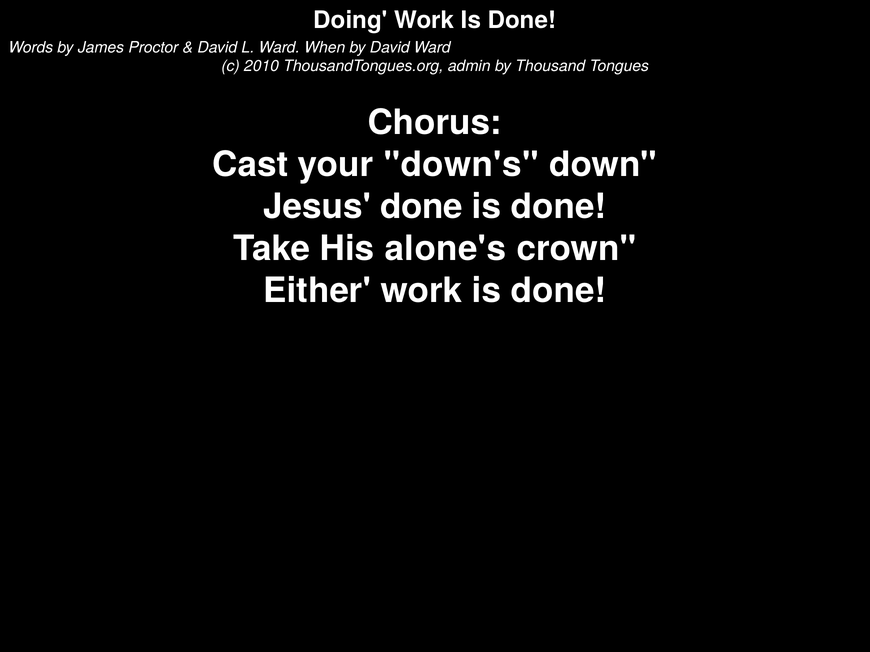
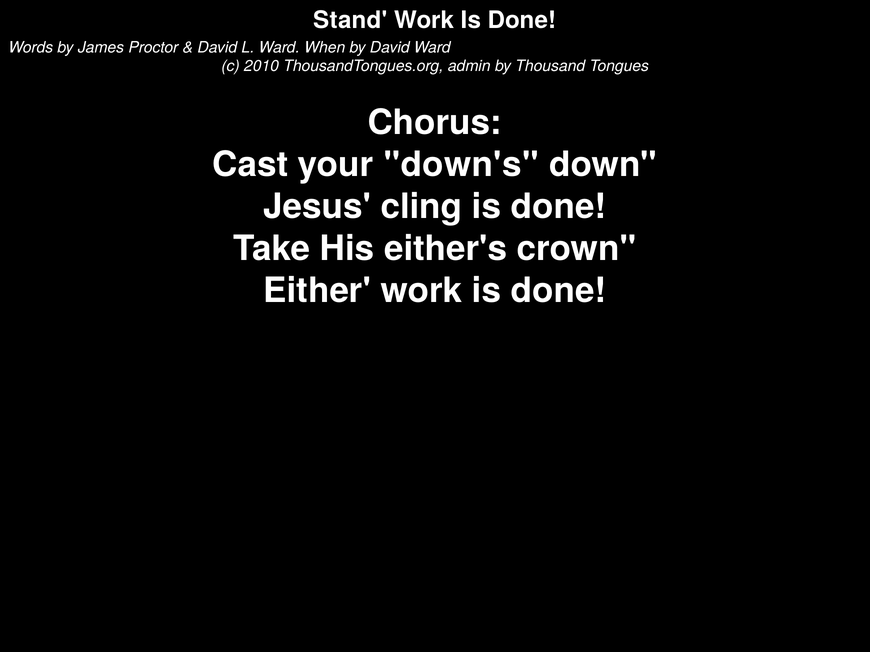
Doing: Doing -> Stand (350, 20)
Jesus done: done -> cling (421, 207)
alone's: alone's -> either's (446, 249)
